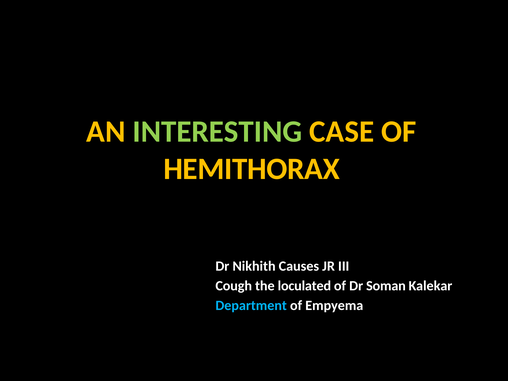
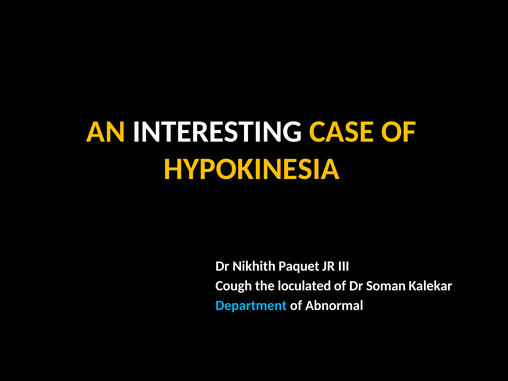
INTERESTING colour: light green -> white (217, 132)
HEMITHORAX: HEMITHORAX -> HYPOKINESIA (251, 169)
Causes: Causes -> Paquet (299, 266)
Empyema: Empyema -> Abnormal (334, 306)
